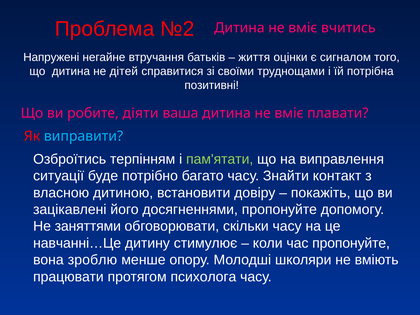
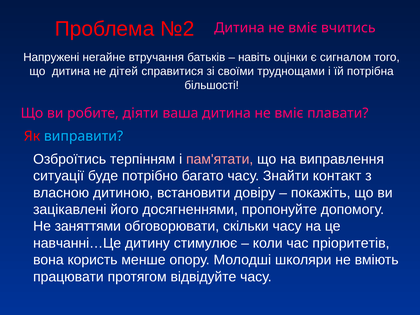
життя: життя -> навіть (254, 57)
позитивні: позитивні -> більшості (212, 85)
пам'ятати colour: light green -> pink (220, 159)
час пропонуйте: пропонуйте -> пріоритетів (351, 243)
зроблю: зроблю -> користь (93, 260)
психолога: психолога -> відвідуйте (203, 277)
